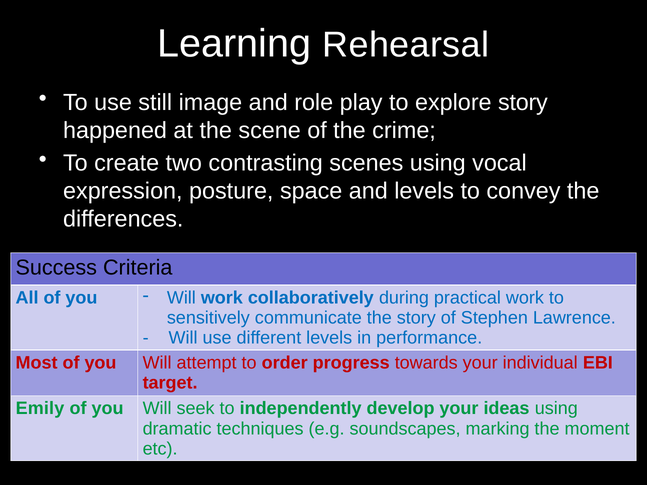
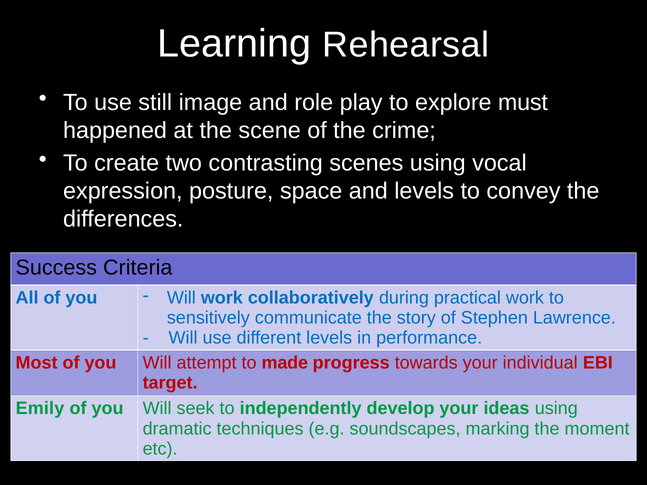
explore story: story -> must (523, 103)
order: order -> made (285, 363)
